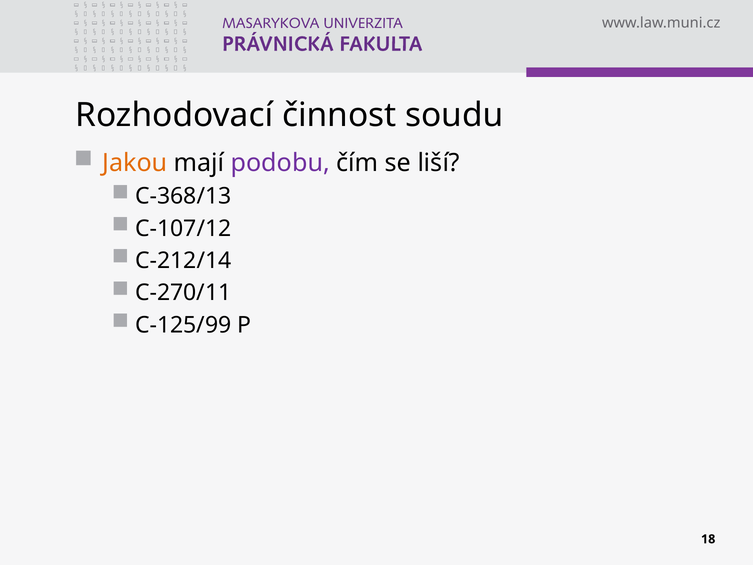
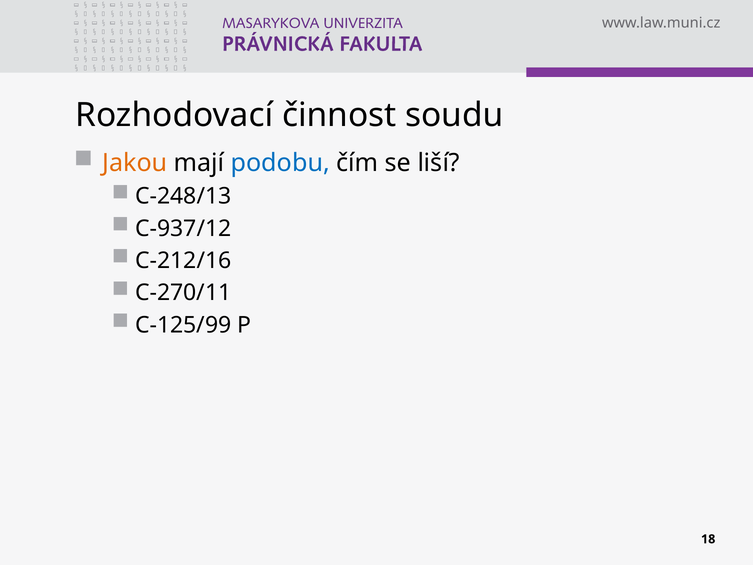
podobu colour: purple -> blue (280, 163)
C-368/13: C-368/13 -> C-248/13 (183, 196)
C-107/12: C-107/12 -> C-937/12 (183, 228)
C-212/14: C-212/14 -> C-212/16 (183, 261)
